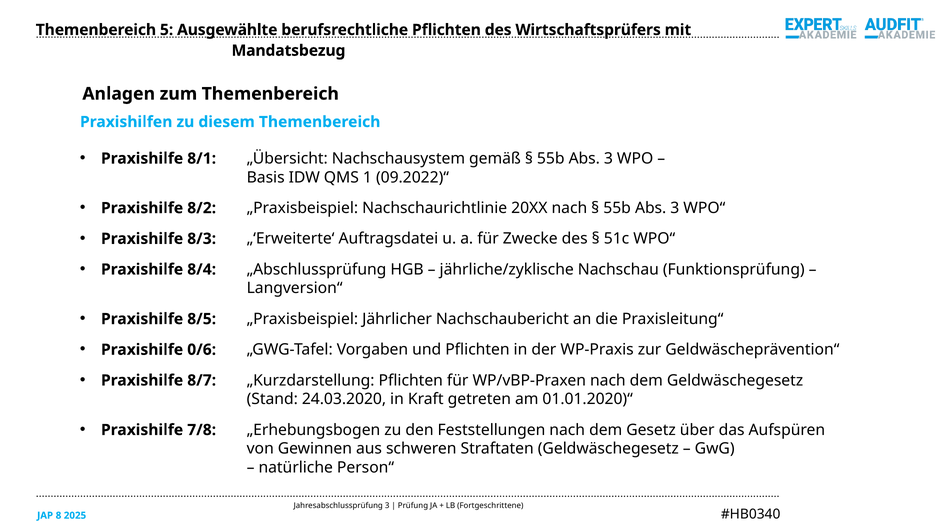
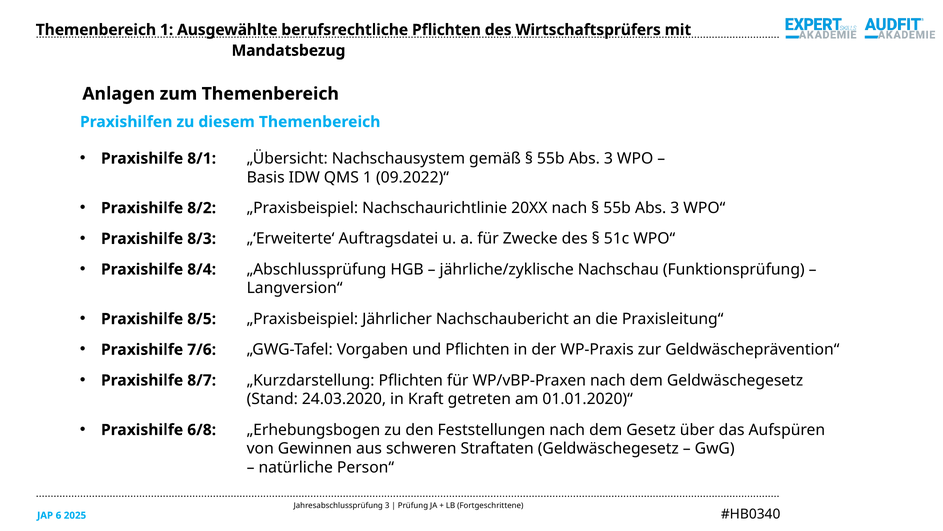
Themenbereich 5: 5 -> 1 (167, 30)
0/6: 0/6 -> 7/6 (202, 349)
7/8: 7/8 -> 6/8 (202, 429)
8: 8 -> 6 (58, 515)
